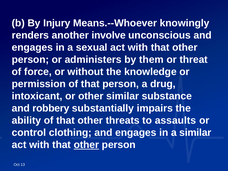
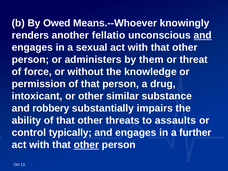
Injury: Injury -> Owed (57, 23)
involve: involve -> fellatio (109, 35)
and underline: none -> present (203, 35)
clothing: clothing -> typically (70, 133)
a similar: similar -> further (195, 133)
